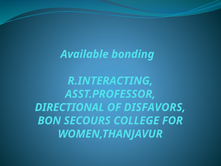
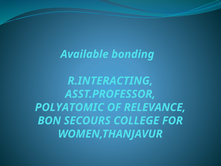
DIRECTIONAL: DIRECTIONAL -> POLYATOMIC (69, 107)
DISFAVORS: DISFAVORS -> RELEVANCE (155, 107)
